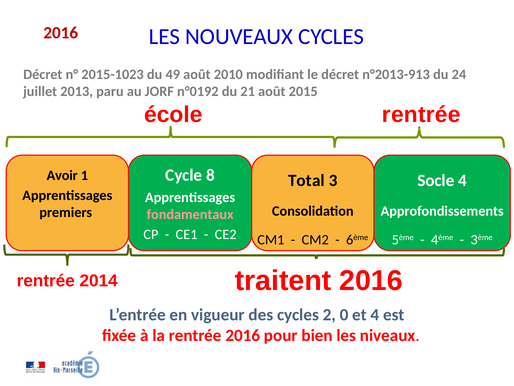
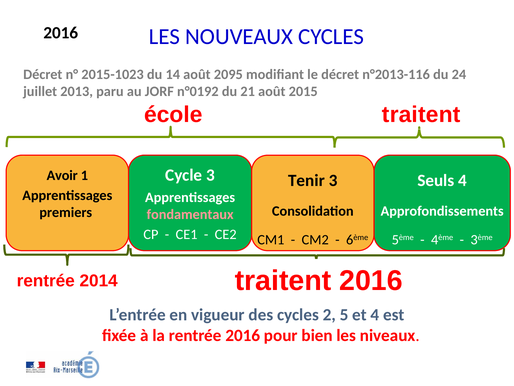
2016 colour: red -> black (61, 33)
49: 49 -> 14 (173, 74)
2010: 2010 -> 2095 (228, 74)
n°2013-913: n°2013-913 -> n°2013-116 (396, 74)
école rentrée: rentrée -> traitent (421, 114)
Cycle 8: 8 -> 3 (210, 175)
Socle: Socle -> Seuls (436, 180)
Total: Total -> Tenir (306, 180)
0: 0 -> 5 (344, 314)
